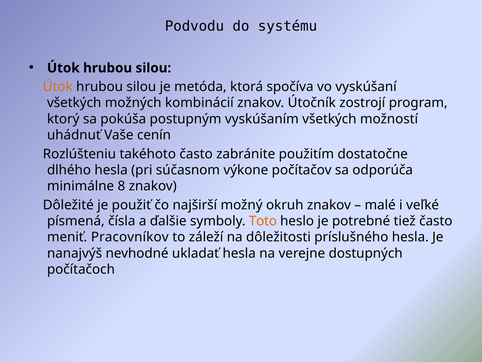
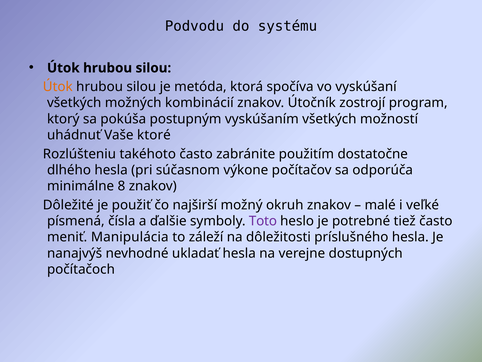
cenín: cenín -> ktoré (154, 135)
Toto colour: orange -> purple (263, 221)
Pracovníkov: Pracovníkov -> Manipulácia (130, 237)
